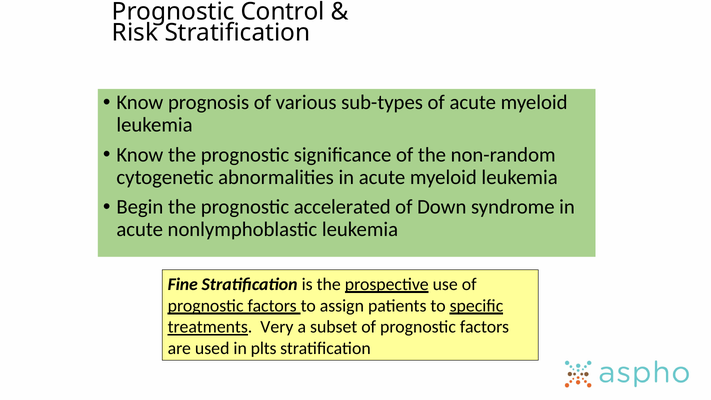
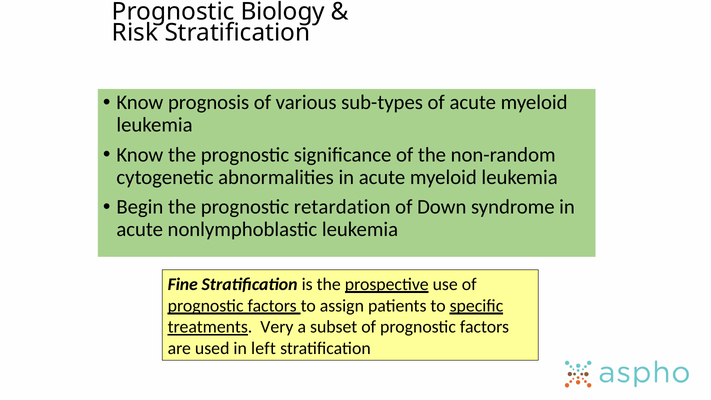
Control: Control -> Biology (283, 12)
accelerated: accelerated -> retardation (342, 207)
plts: plts -> left (263, 348)
